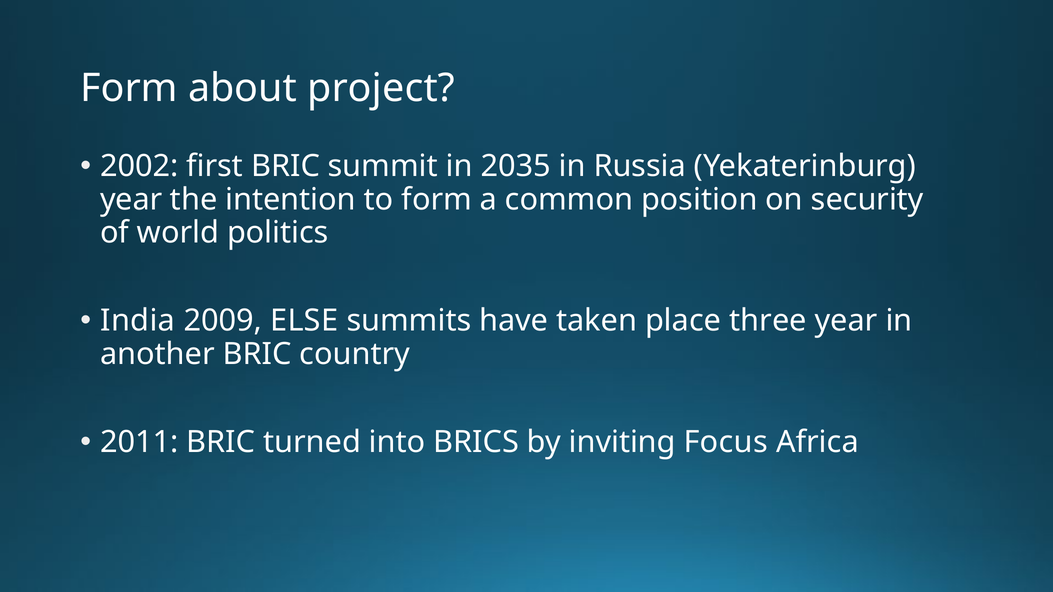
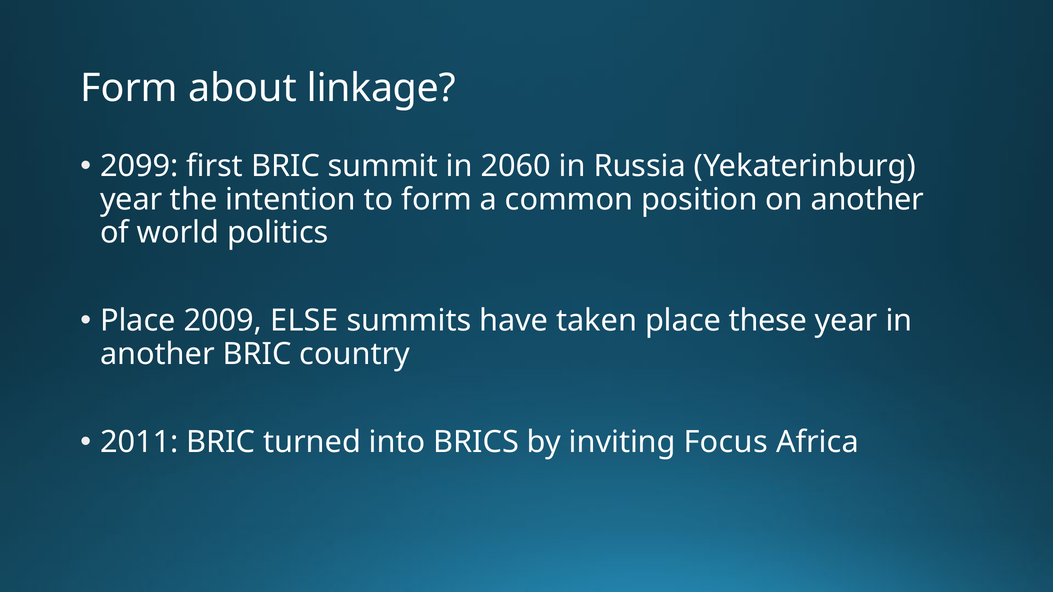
project: project -> linkage (381, 88)
2002: 2002 -> 2099 (139, 166)
2035: 2035 -> 2060 (516, 166)
on security: security -> another (867, 200)
India: India -> Place (138, 321)
three: three -> these (768, 321)
